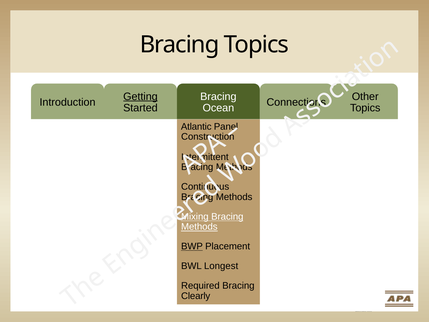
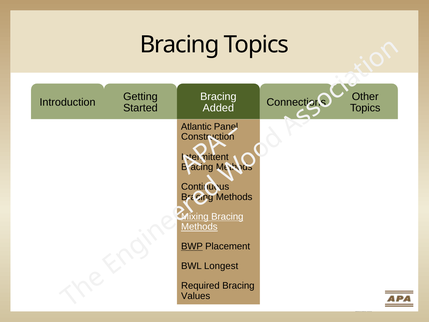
Getting underline: present -> none (140, 96)
Ocean: Ocean -> Added (218, 108)
Clearly: Clearly -> Values (196, 296)
